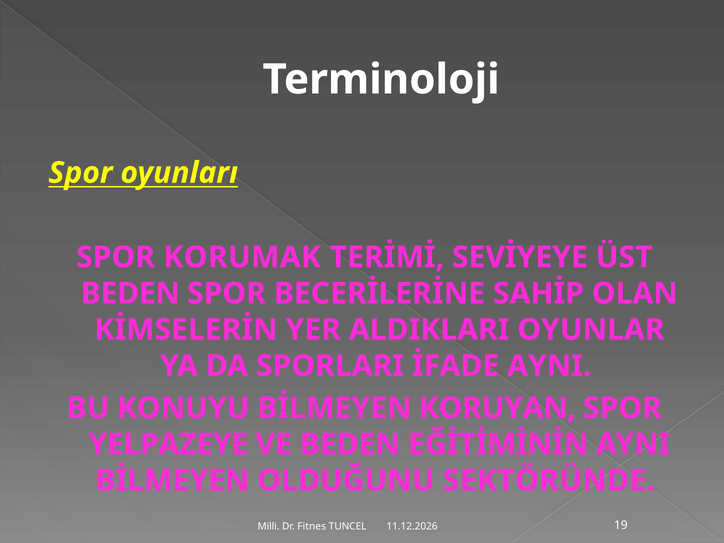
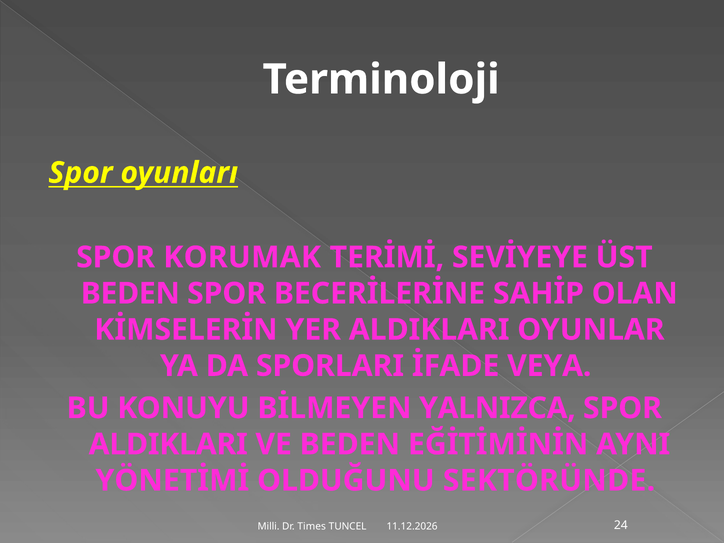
İFADE AYNI: AYNI -> VEYA (549, 366)
KORUYAN: KORUYAN -> YALNIZCA (497, 408)
YELPAZEYE: YELPAZEYE -> ALDIKLARI (168, 444)
BİLMEYEN: BİLMEYEN -> YÖNETİMİ (172, 481)
Fitnes: Fitnes -> Times (312, 527)
19: 19 -> 24 (621, 525)
